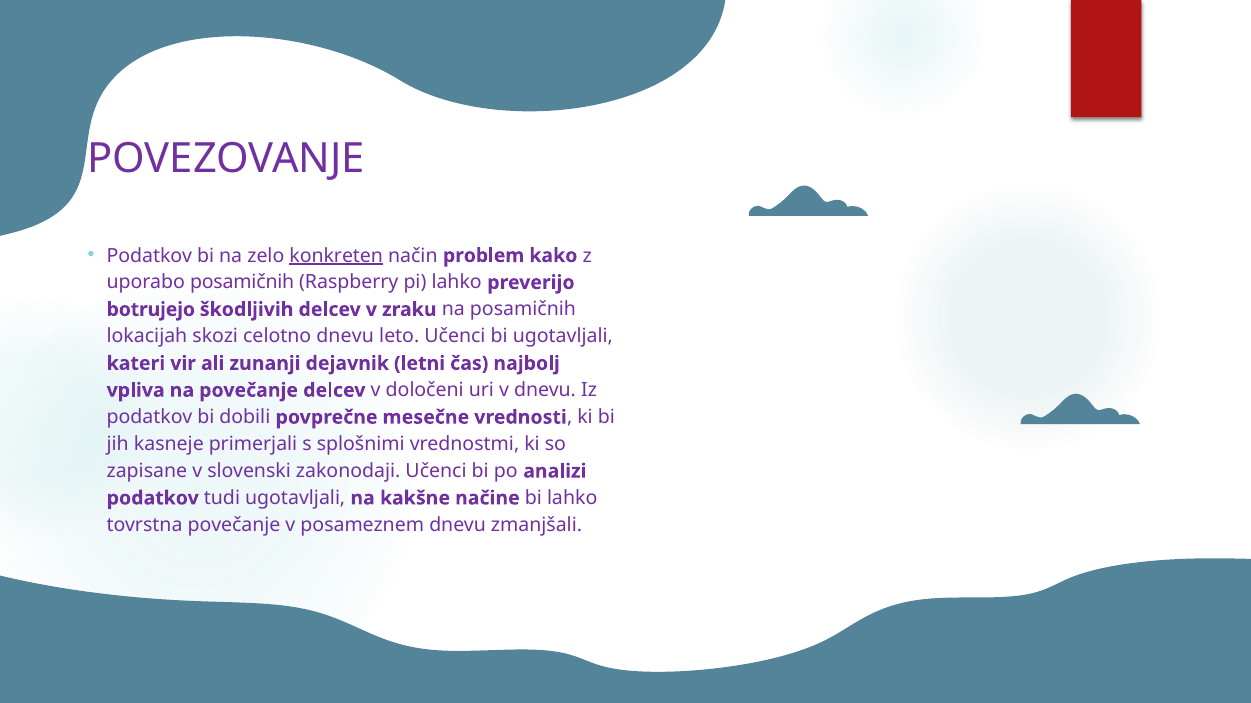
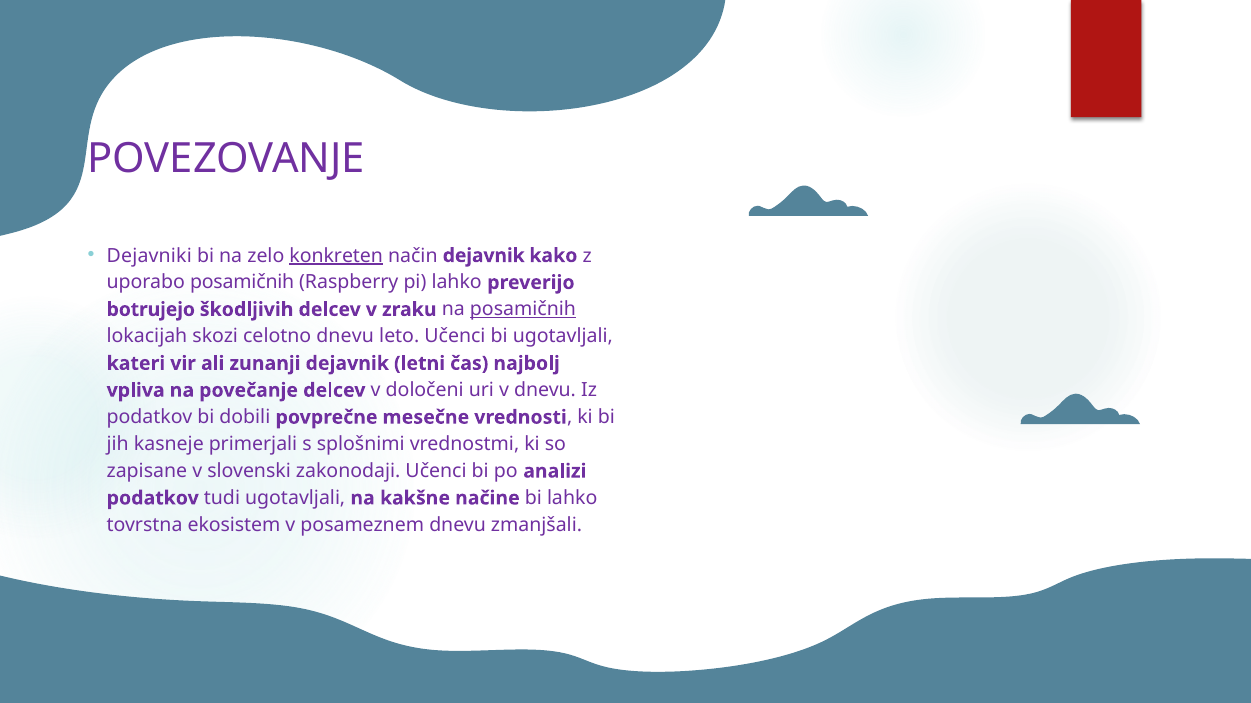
Podatkov: Podatkov -> Dejavniki (149, 256)
način problem: problem -> dejavnik (484, 256)
posamičnih underline: none -> present (523, 310)
tovrstna povečanje: povečanje -> ekosistem (234, 526)
